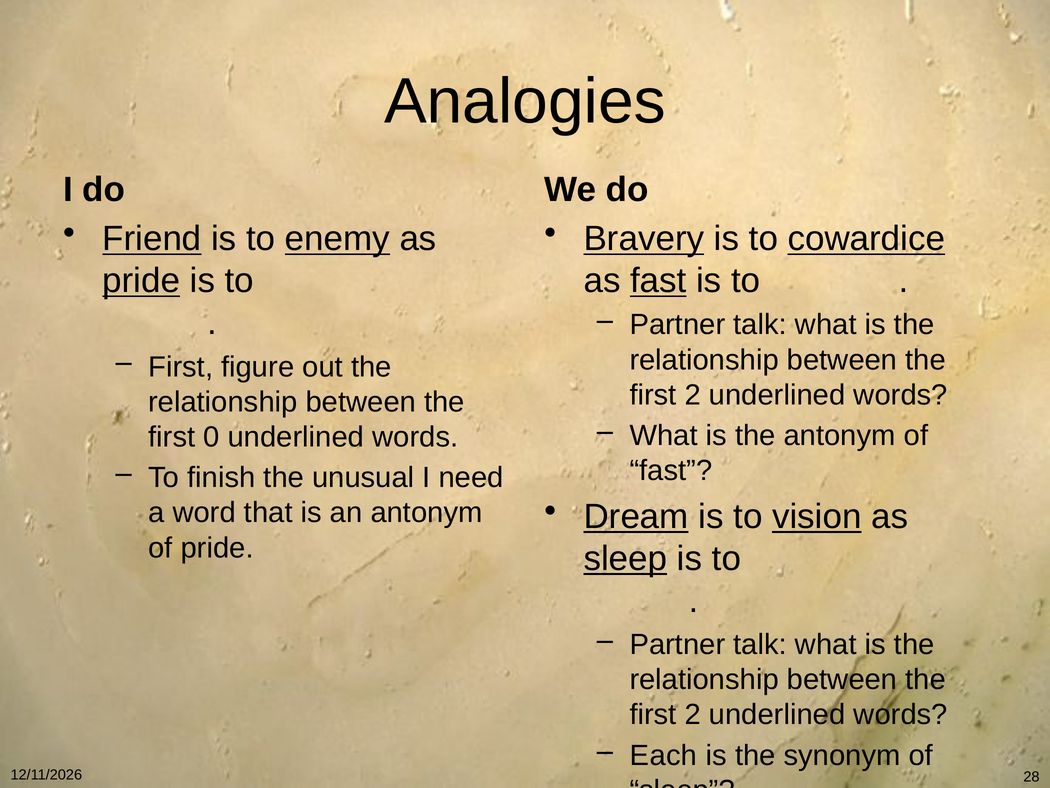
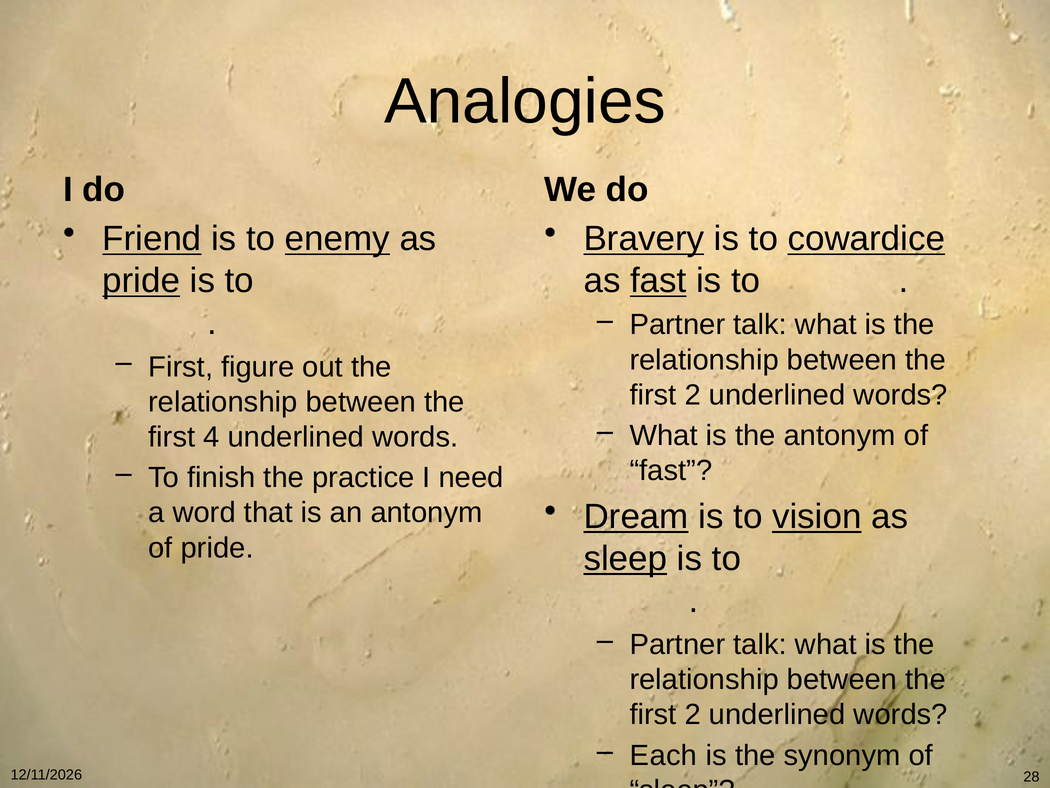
0: 0 -> 4 (212, 437)
unusual: unusual -> practice (363, 478)
